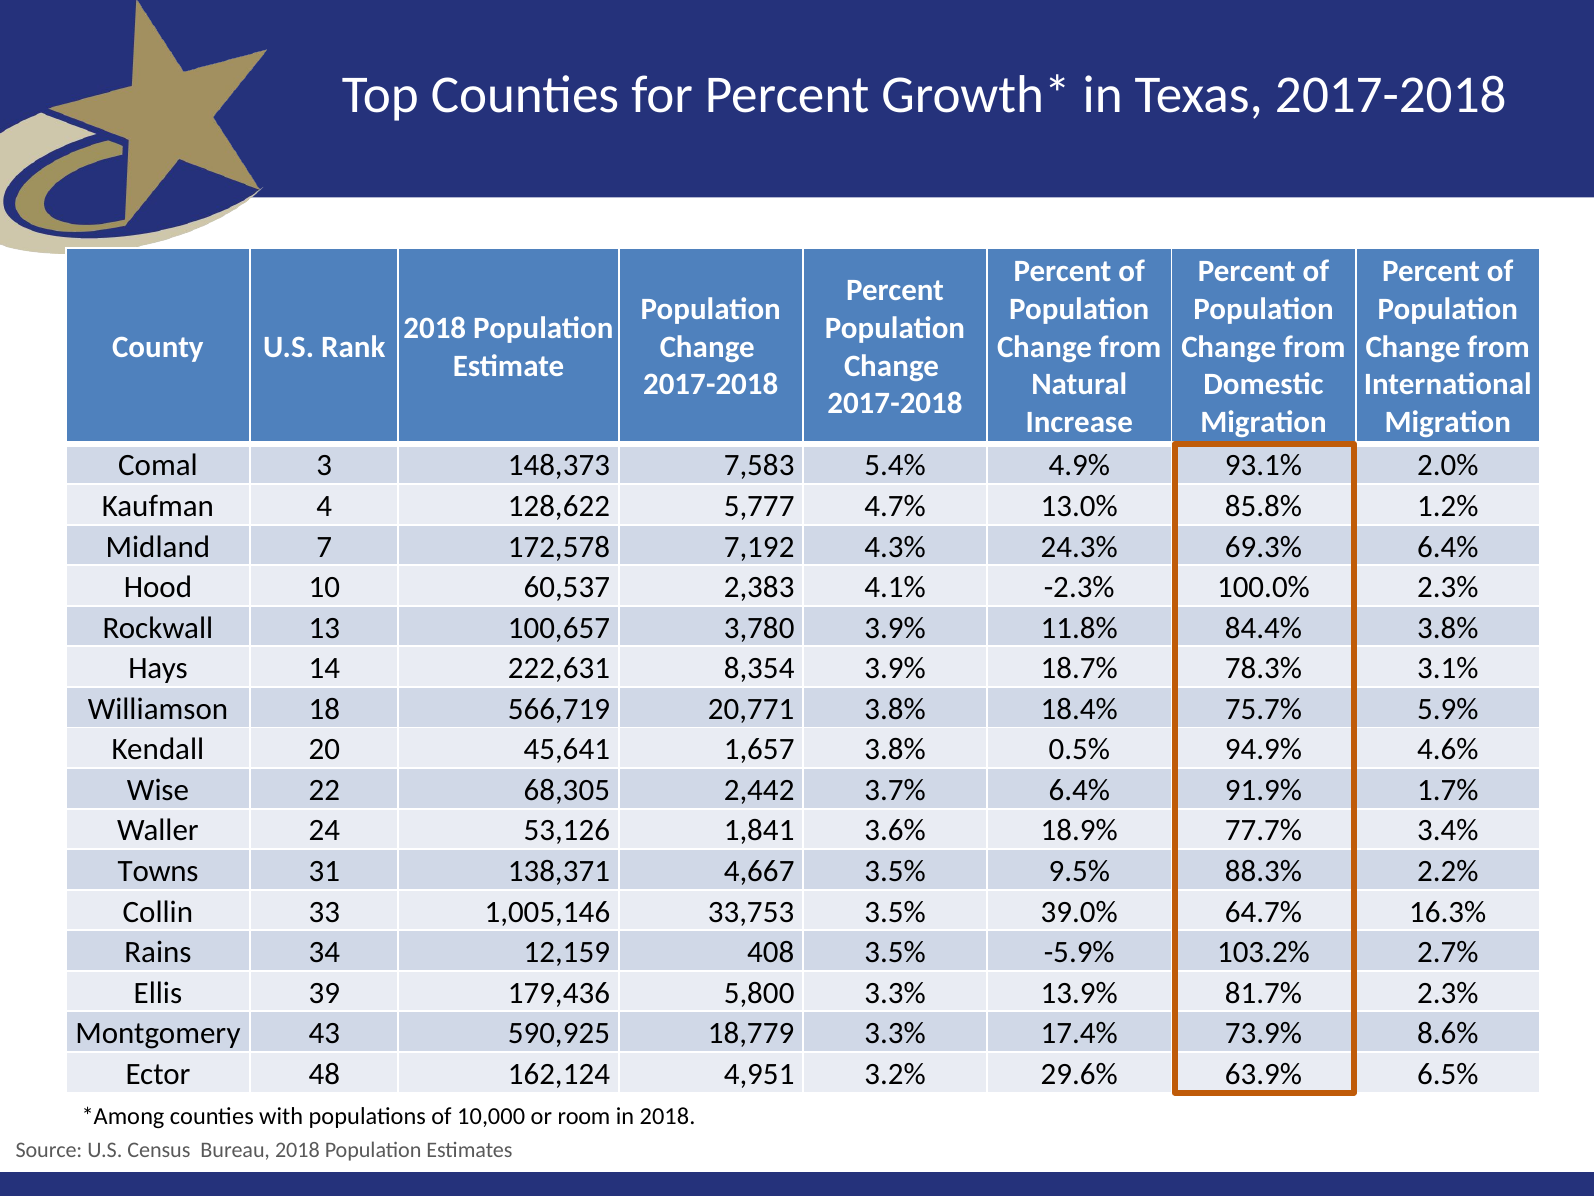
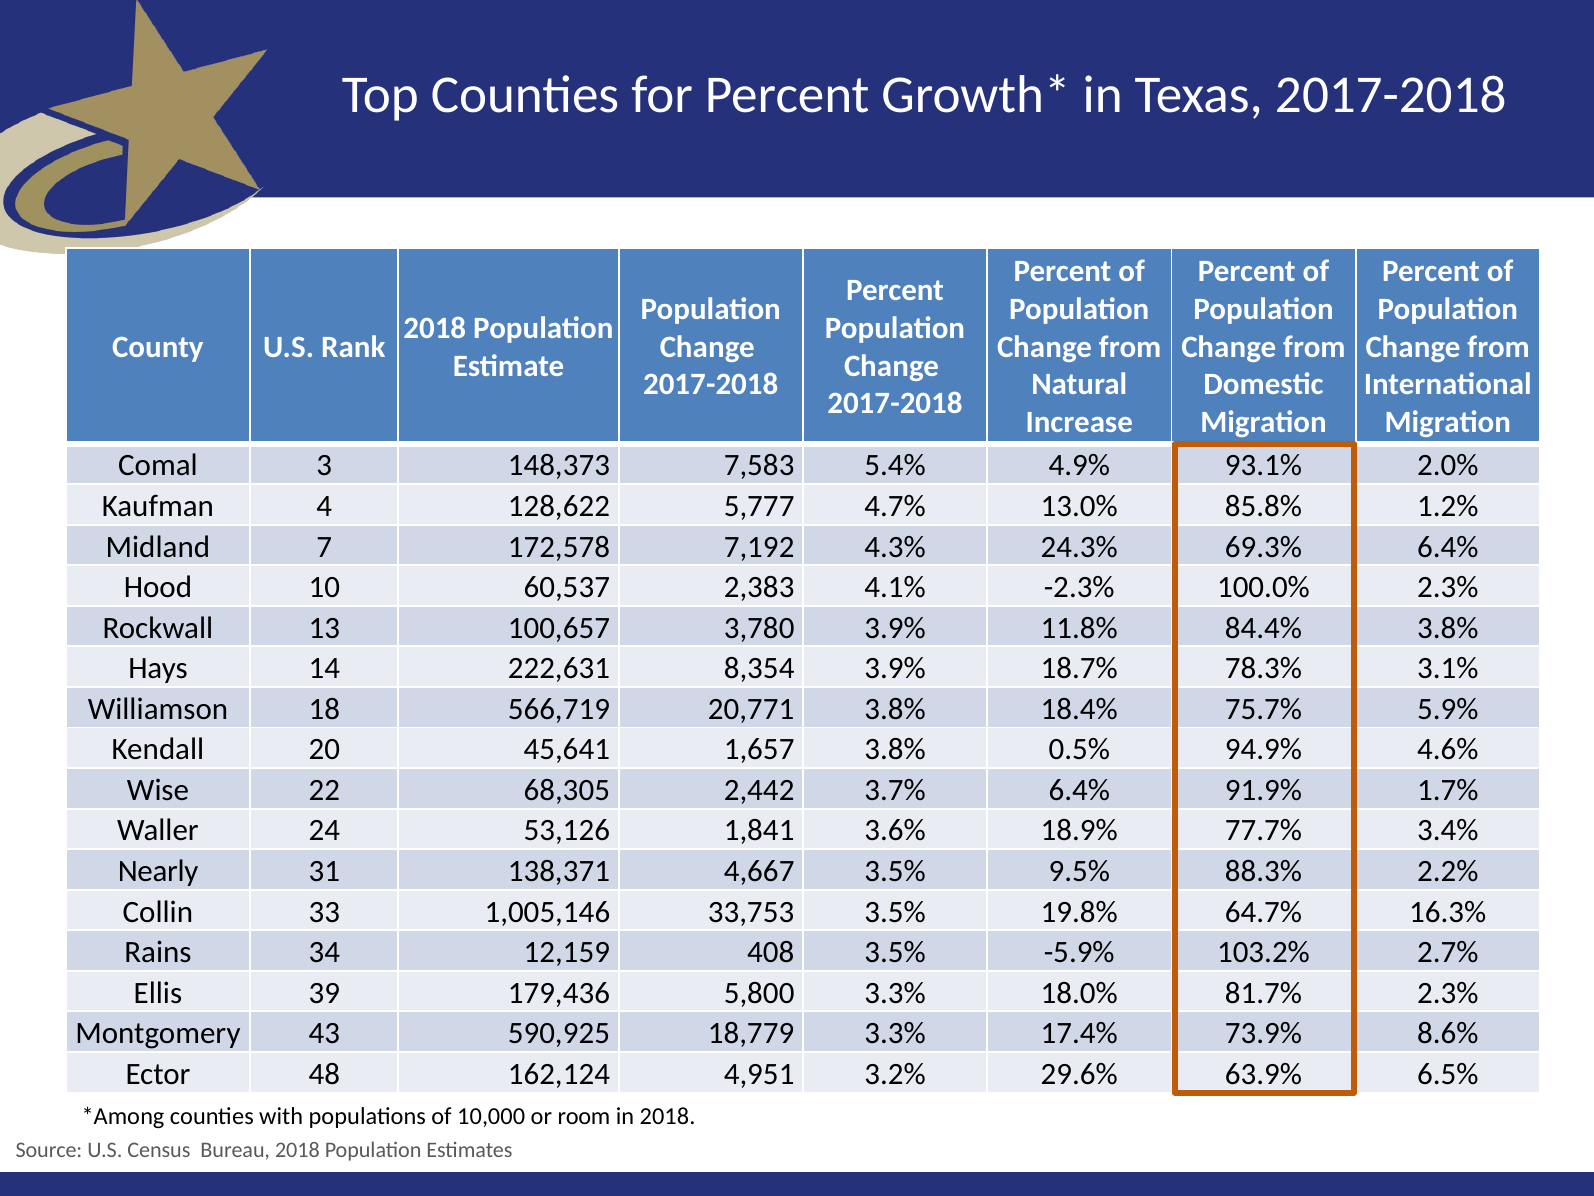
Towns: Towns -> Nearly (158, 871)
39.0%: 39.0% -> 19.8% (1079, 911)
13.9%: 13.9% -> 18.0% (1079, 993)
